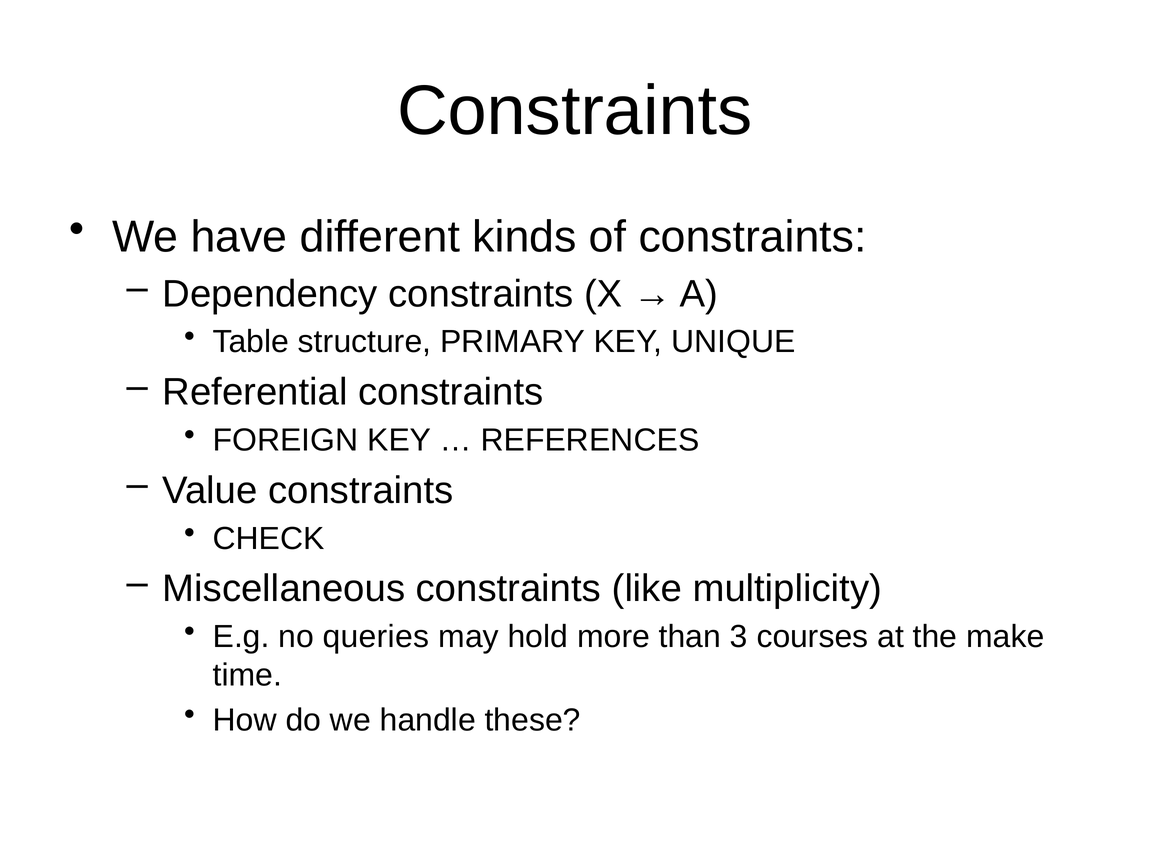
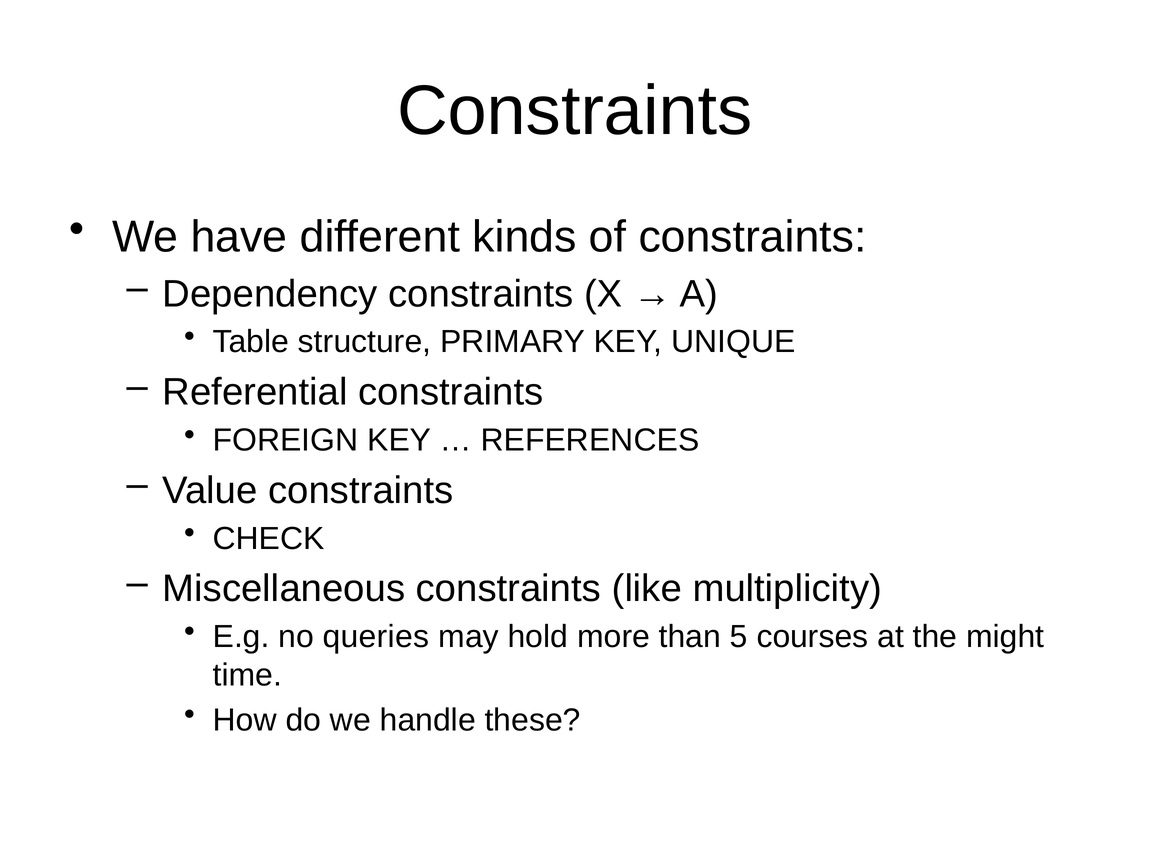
3: 3 -> 5 (739, 637)
make: make -> might (1005, 637)
